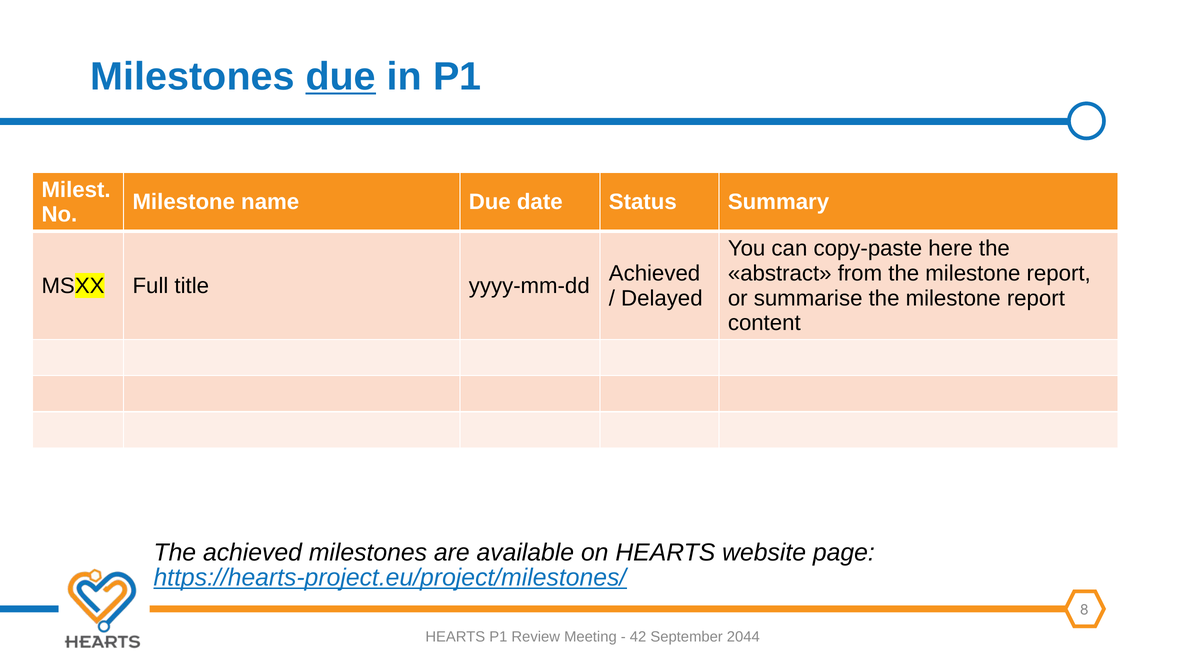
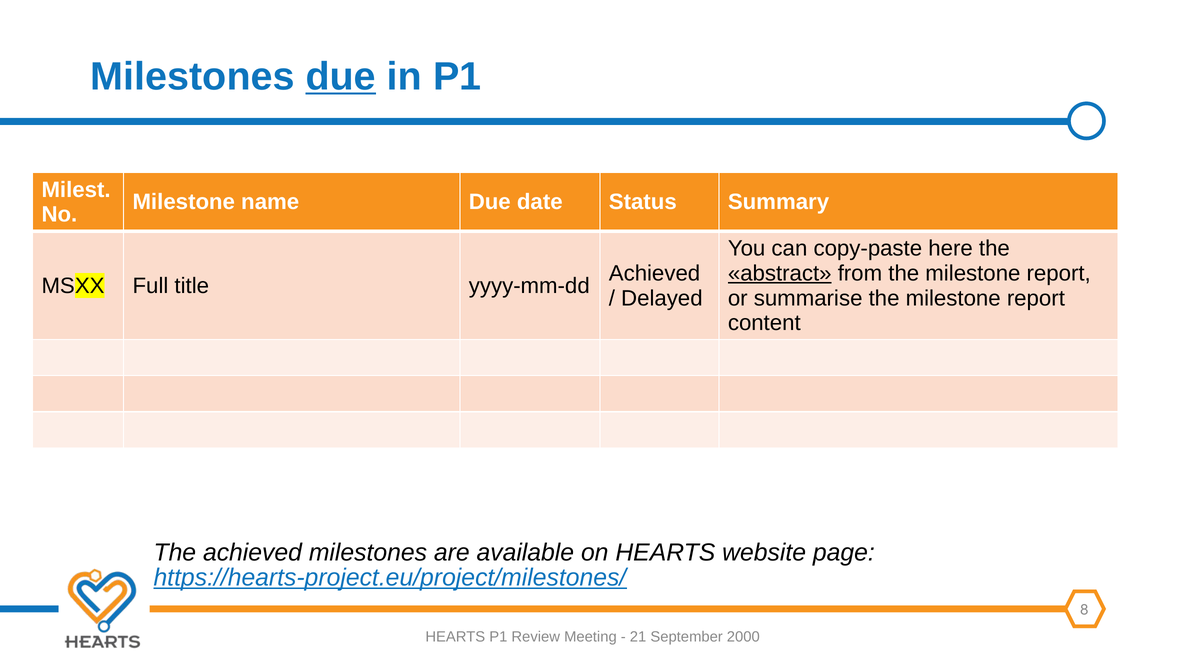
abstract underline: none -> present (780, 273)
42: 42 -> 21 (638, 637)
2044: 2044 -> 2000 (743, 637)
